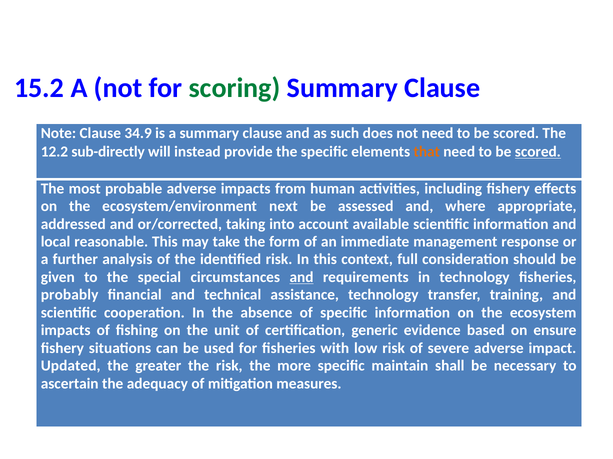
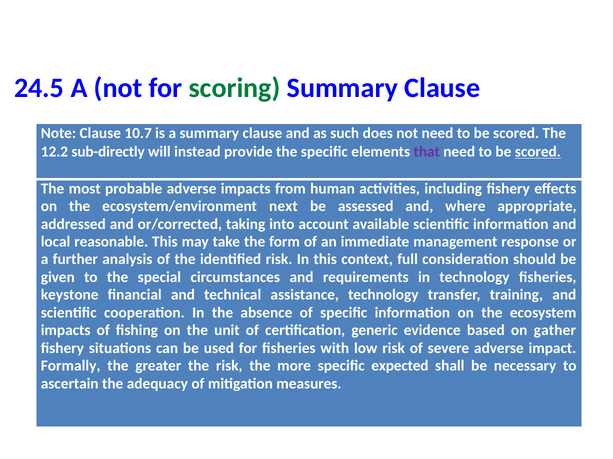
15.2: 15.2 -> 24.5 (39, 88)
34.9: 34.9 -> 10.7 (138, 133)
that colour: orange -> purple (427, 152)
and underline: present -> none (302, 278)
probably: probably -> keystone (70, 295)
ensure: ensure -> gather (555, 331)
Updated: Updated -> Formally (71, 366)
maintain: maintain -> expected (400, 366)
